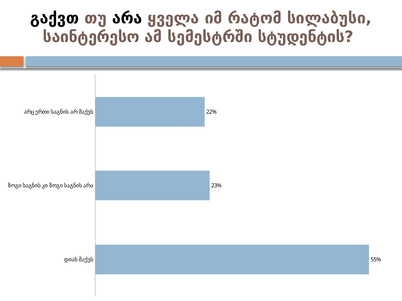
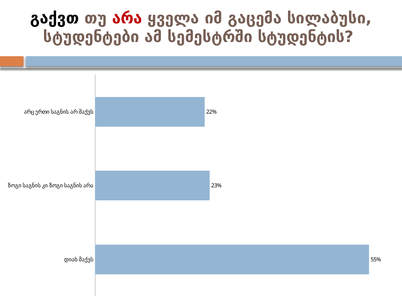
არა colour: black -> red (127, 19)
რატომ: რატომ -> გაცემა (255, 19)
საინტერესო: საინტერესო -> სტუდენტები (91, 37)
